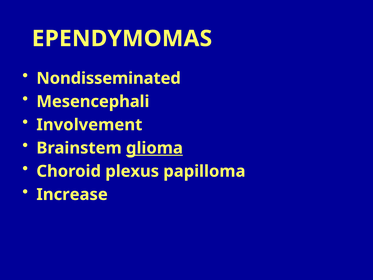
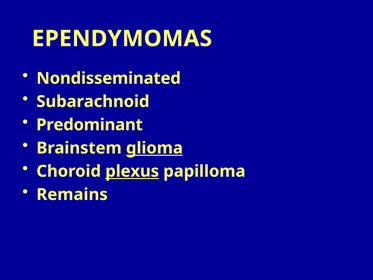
Mesencephali: Mesencephali -> Subarachnoid (93, 101)
Involvement: Involvement -> Predominant (89, 125)
plexus underline: none -> present (132, 171)
Increase: Increase -> Remains (72, 194)
